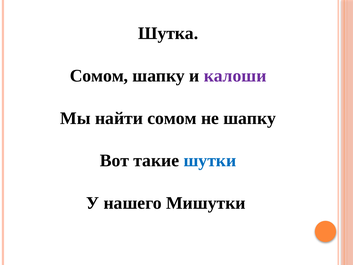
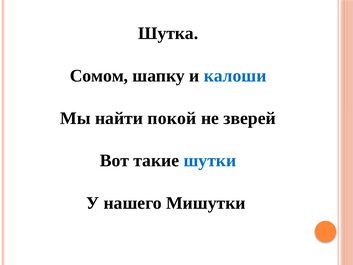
калоши colour: purple -> blue (235, 76)
найти сомом: сомом -> покой (172, 118)
не шапку: шапку -> зверей (250, 118)
